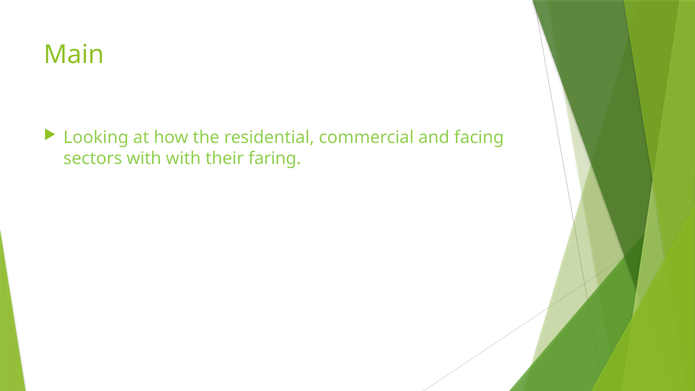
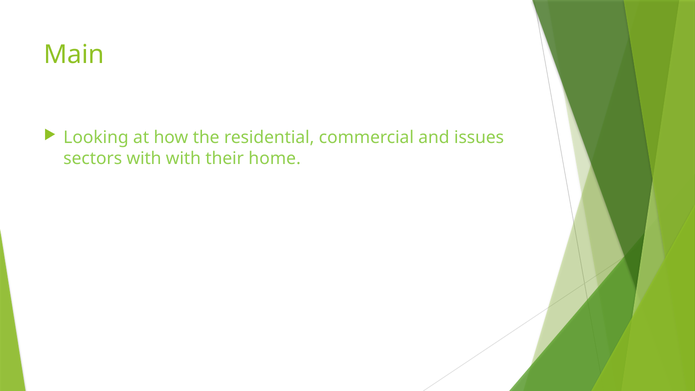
facing: facing -> issues (479, 137)
faring: faring -> home (275, 158)
